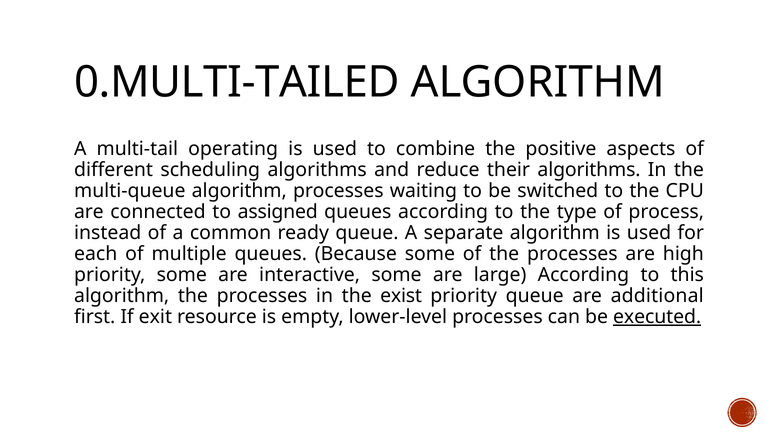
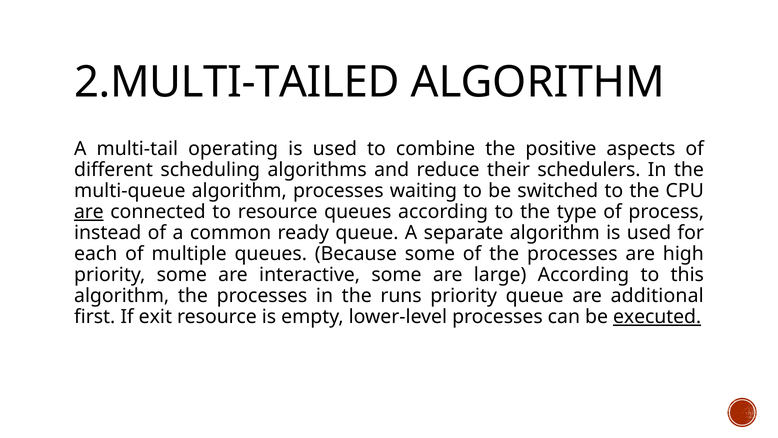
0.MULTI-TAILED: 0.MULTI-TAILED -> 2.MULTI-TAILED (237, 82)
their algorithms: algorithms -> schedulers (589, 170)
are underline: none -> present (89, 212)
to assigned: assigned -> resource (278, 212)
exist: exist -> runs (401, 296)
